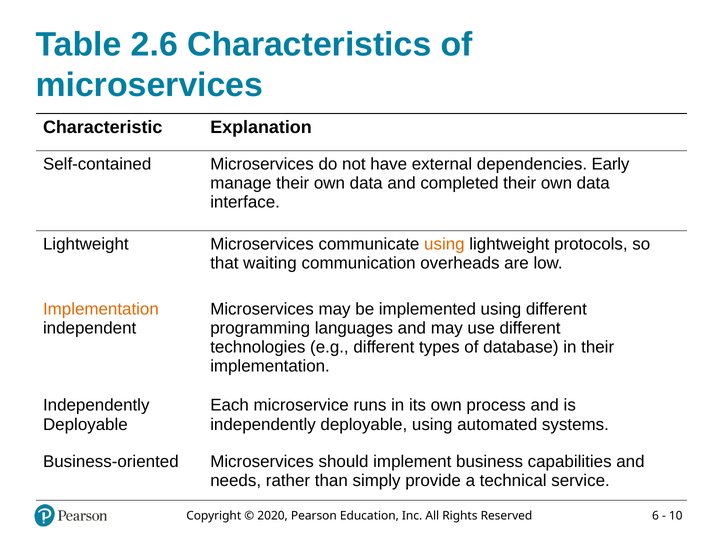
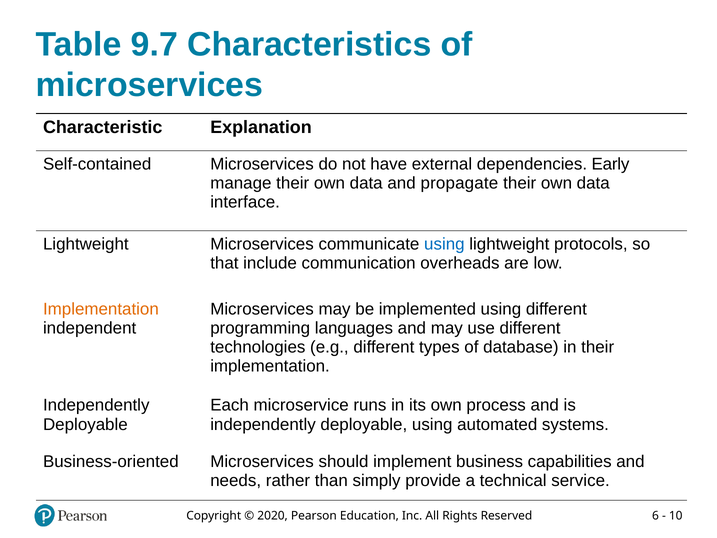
2.6: 2.6 -> 9.7 (154, 44)
completed: completed -> propagate (459, 183)
using colour: orange -> blue (444, 244)
waiting: waiting -> include (270, 263)
